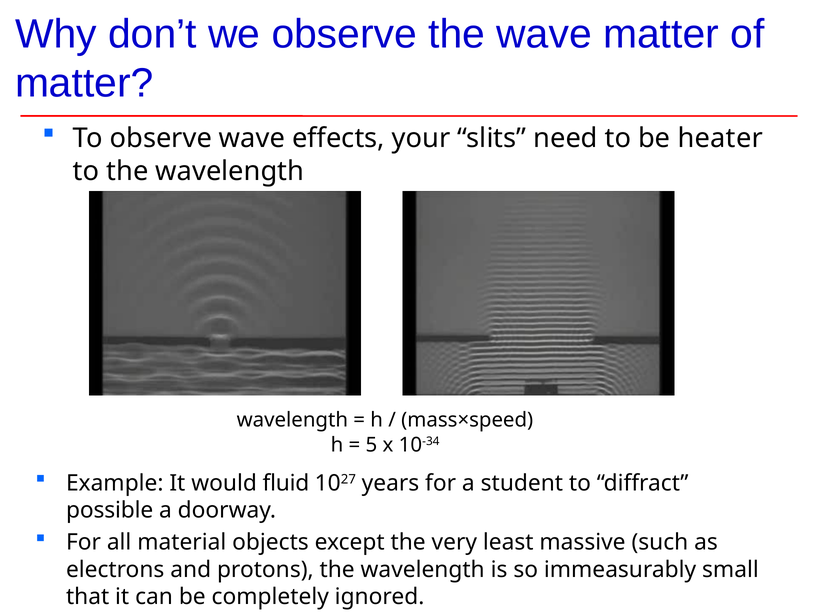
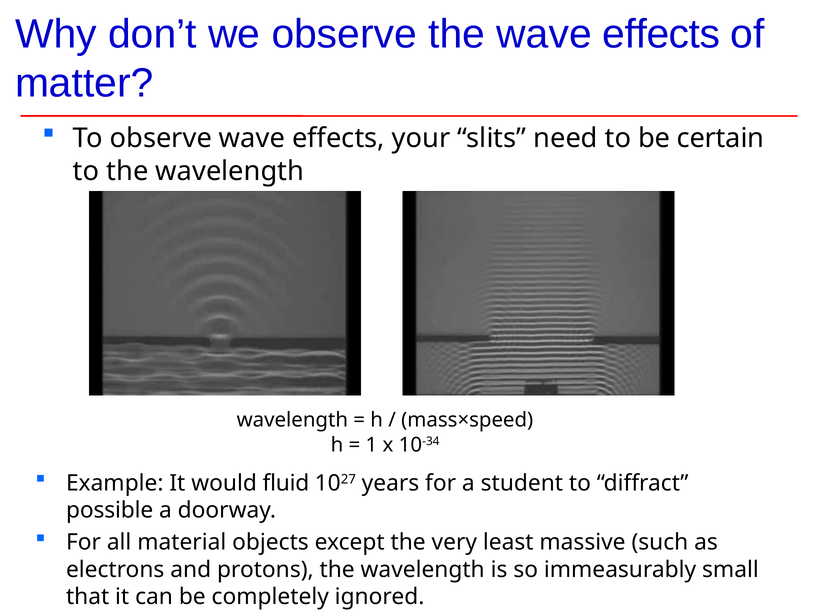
the wave matter: matter -> effects (661, 34)
heater: heater -> certain (721, 138)
5: 5 -> 1 (371, 444)
